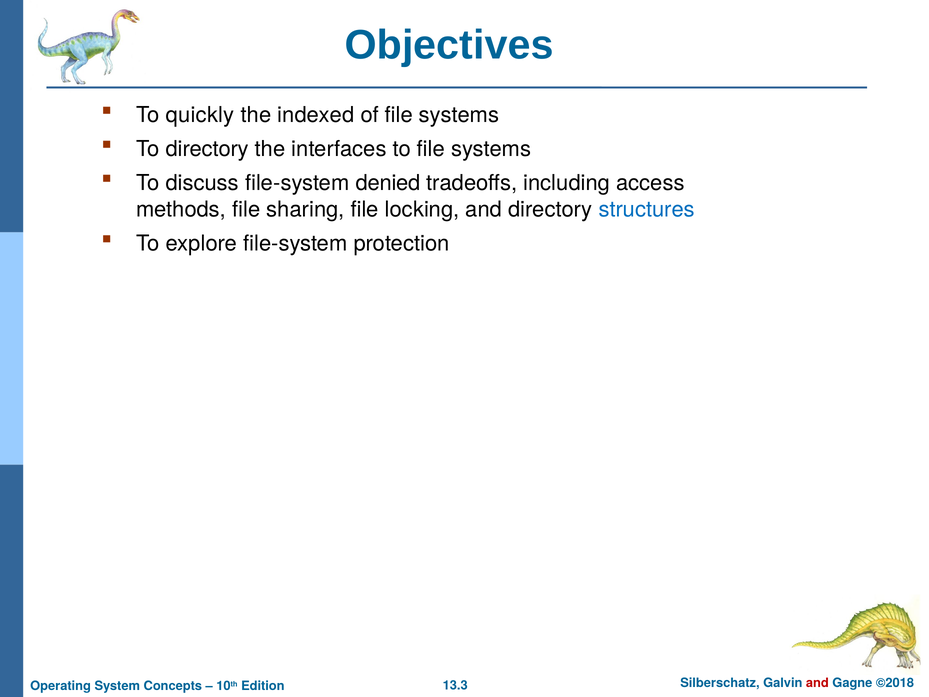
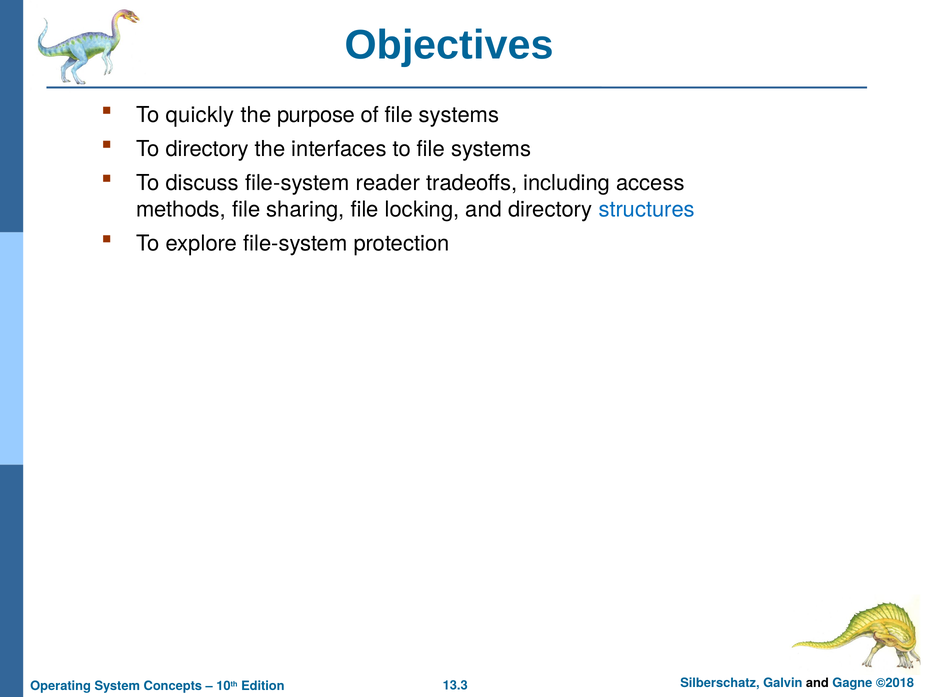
indexed: indexed -> purpose (316, 115)
denied: denied -> reader (388, 183)
and colour: red -> black (817, 683)
